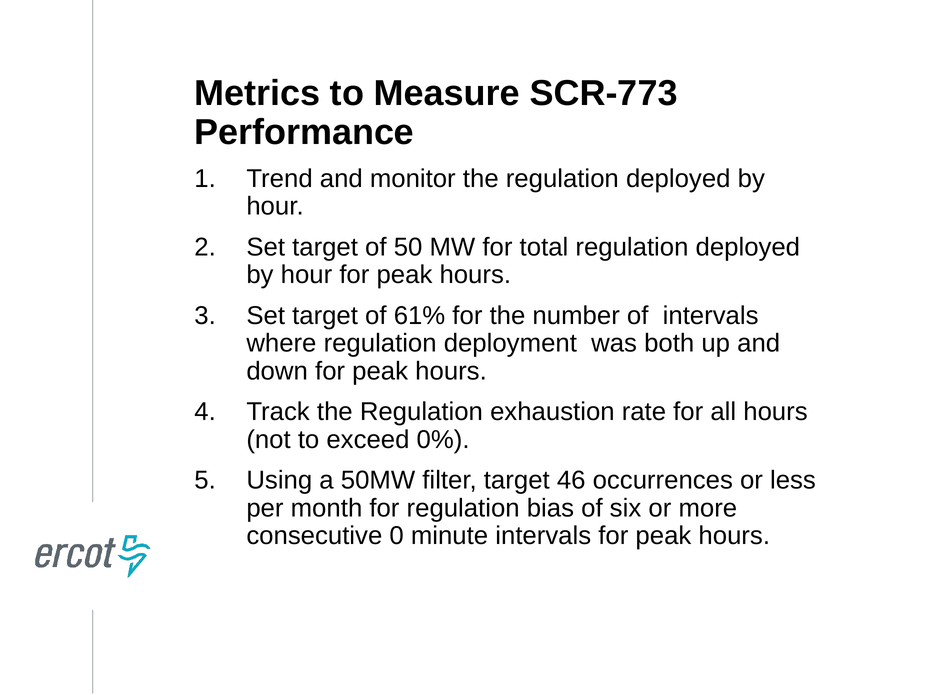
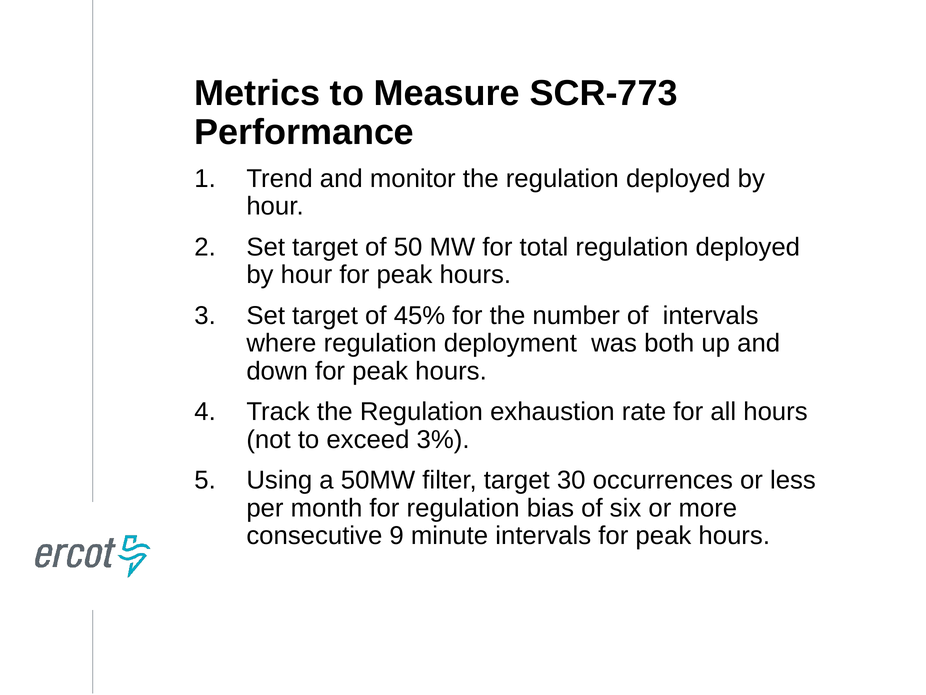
61%: 61% -> 45% (419, 315)
0%: 0% -> 3% (443, 439)
46: 46 -> 30 (571, 480)
0: 0 -> 9 (397, 535)
